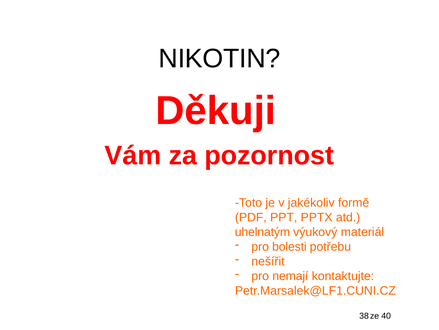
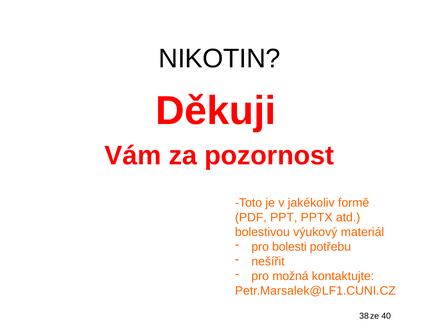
uhelnatým: uhelnatým -> bolestivou (262, 232)
nemají: nemají -> možná (290, 275)
